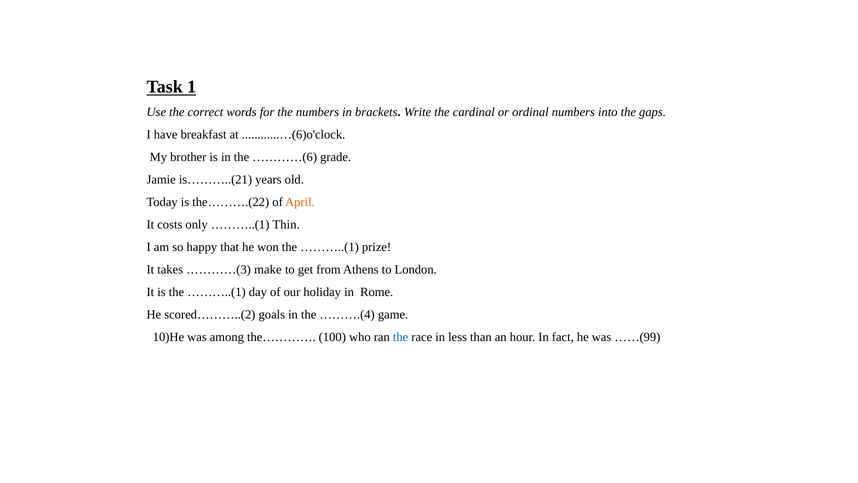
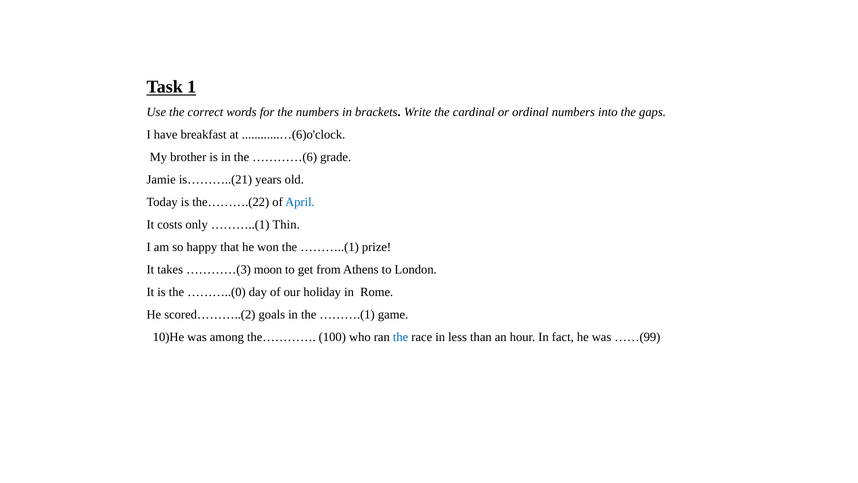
April colour: orange -> blue (300, 202)
make: make -> moon (268, 270)
is the ………..(1: ………..(1 -> ………..(0 (217, 292)
……….(4: ……….(4 -> ……….(1 (347, 314)
